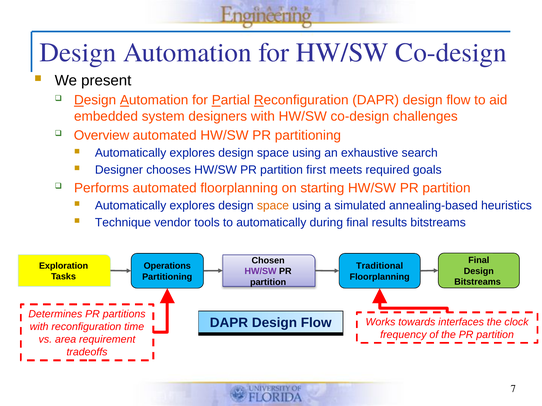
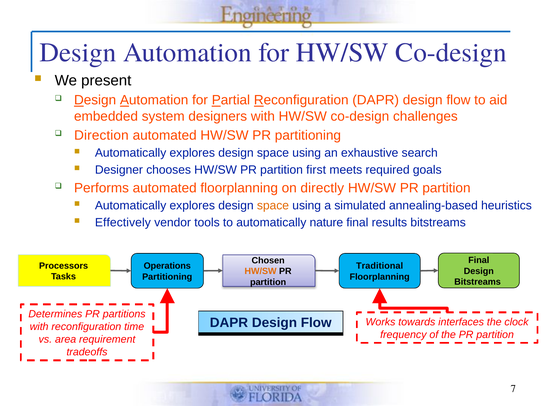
Overview: Overview -> Direction (101, 136)
starting: starting -> directly (322, 188)
Technique: Technique -> Effectively (123, 223)
during: during -> nature (326, 223)
Exploration: Exploration -> Processors (64, 266)
HW/SW colour: purple -> orange (261, 272)
